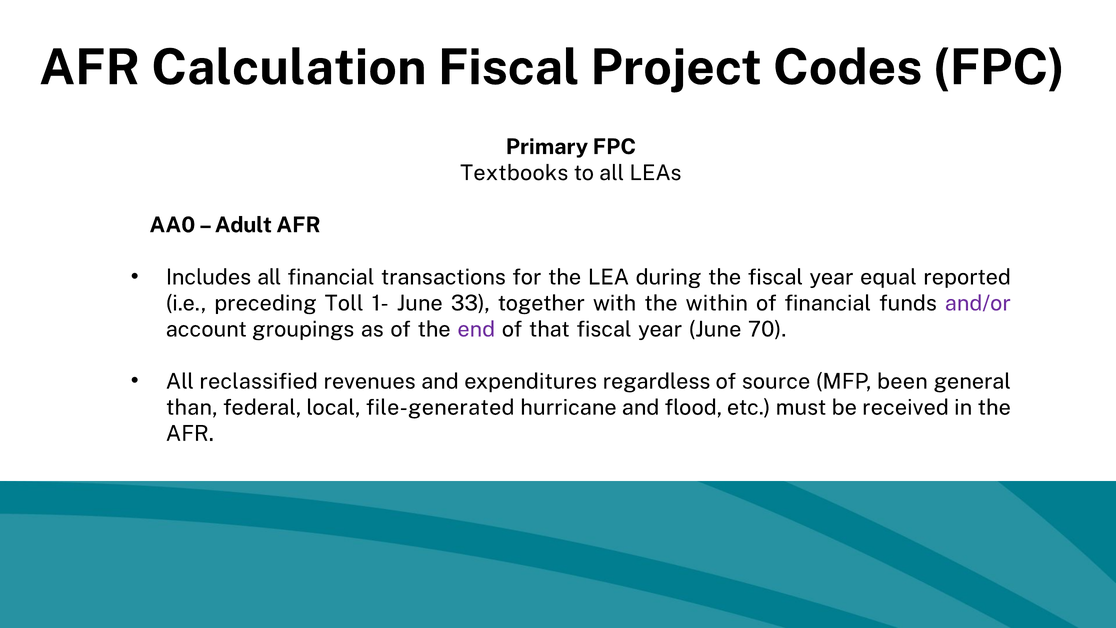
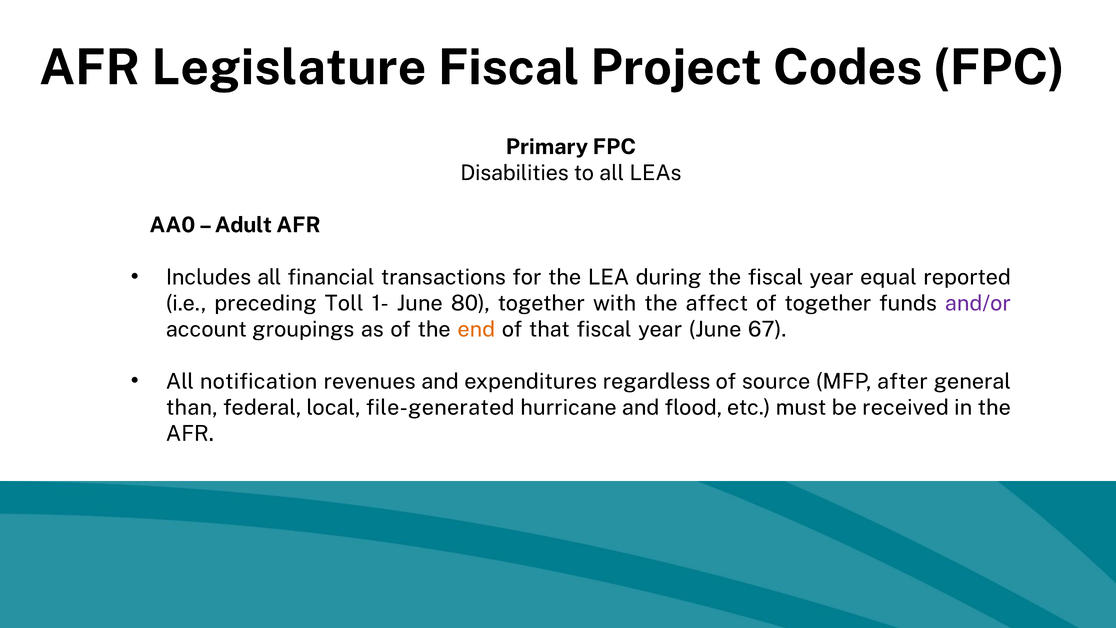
Calculation: Calculation -> Legislature (289, 68)
Textbooks: Textbooks -> Disabilities (514, 173)
33: 33 -> 80 (470, 303)
within: within -> affect (717, 303)
of financial: financial -> together (828, 303)
end colour: purple -> orange (476, 329)
70: 70 -> 67 (767, 329)
reclassified: reclassified -> notification (259, 381)
been: been -> after (902, 381)
